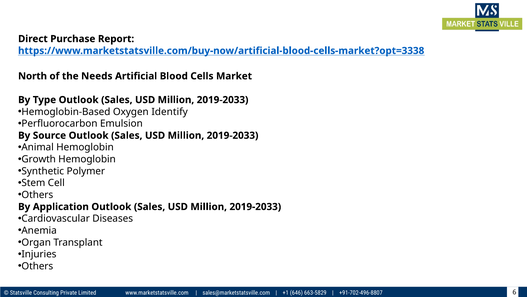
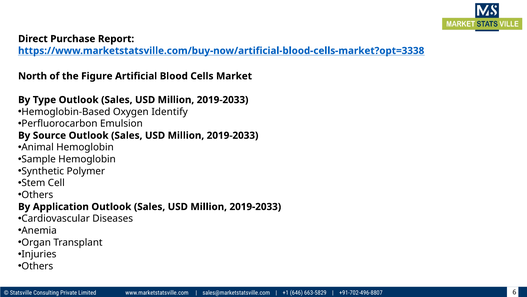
Needs: Needs -> Figure (97, 76)
Growth: Growth -> Sample (39, 159)
